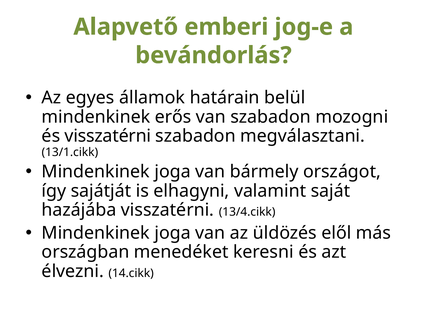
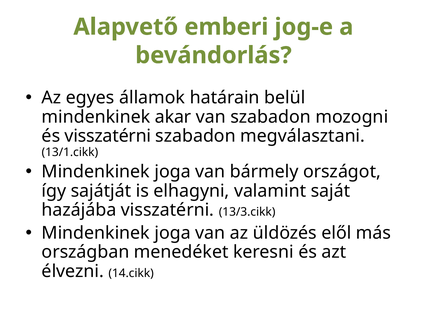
erős: erős -> akar (173, 117)
13/4.cikk: 13/4.cikk -> 13/3.cikk (247, 212)
